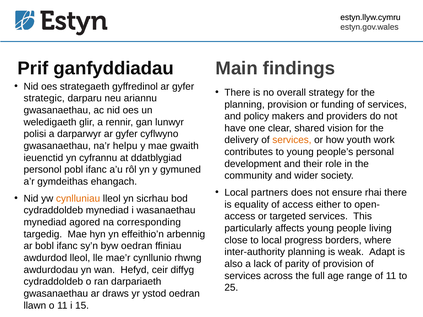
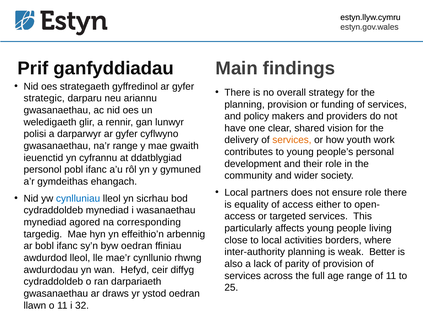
na’r helpu: helpu -> range (125, 146)
ensure rhai: rhai -> role (373, 193)
cynlluniau colour: orange -> blue (78, 199)
progress: progress -> activities (303, 240)
Adapt: Adapt -> Better (382, 252)
15: 15 -> 32 (82, 306)
